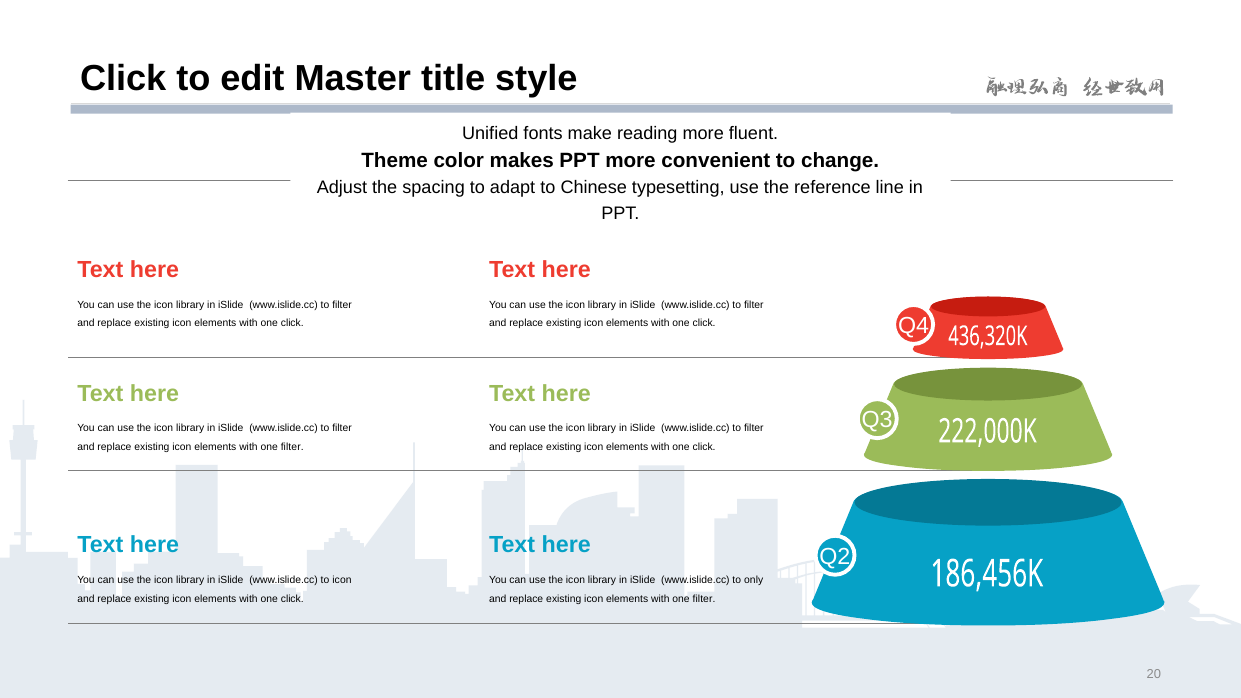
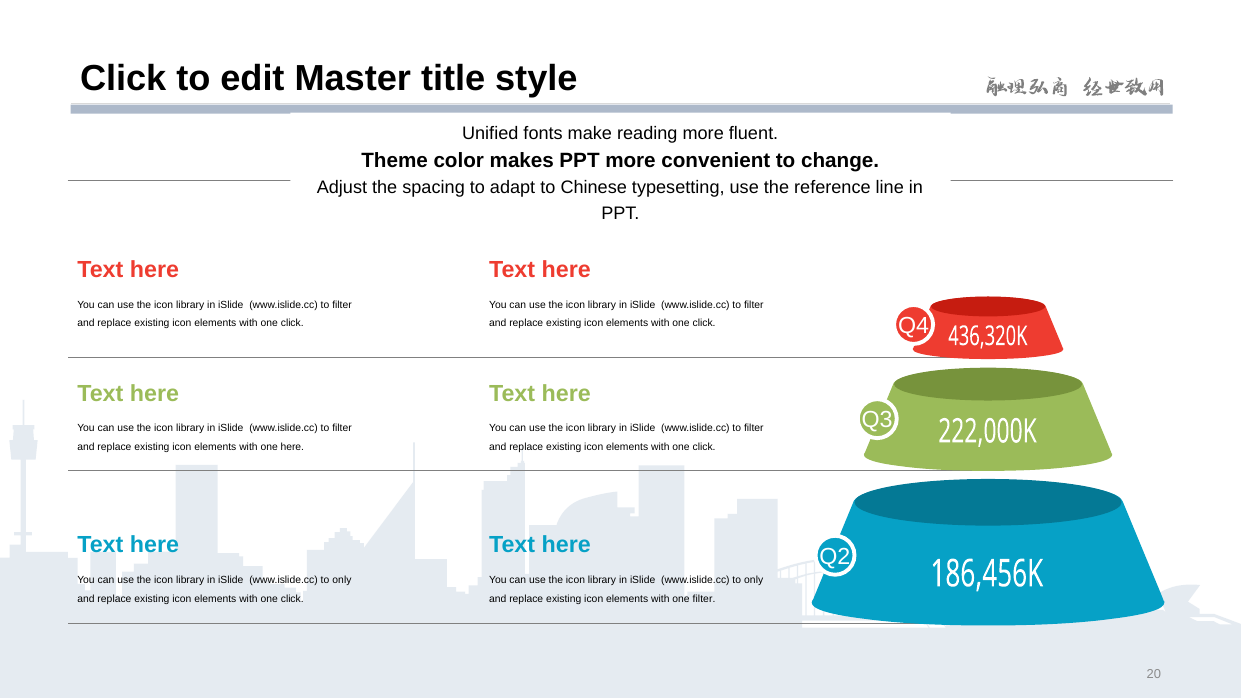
filter: filter -> here (292, 447)
icon: icon -> only (342, 580)
